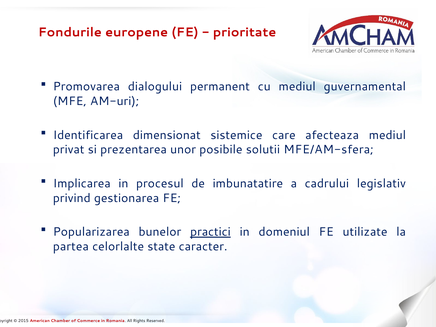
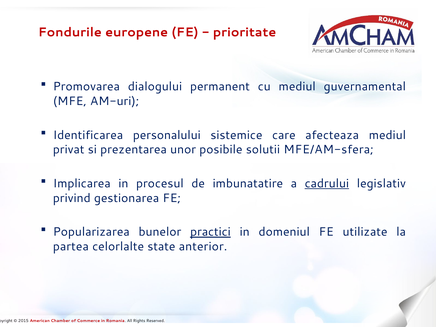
dimensionat: dimensionat -> personalului (167, 135)
cadrului underline: none -> present (327, 183)
caracter: caracter -> anterior (203, 246)
